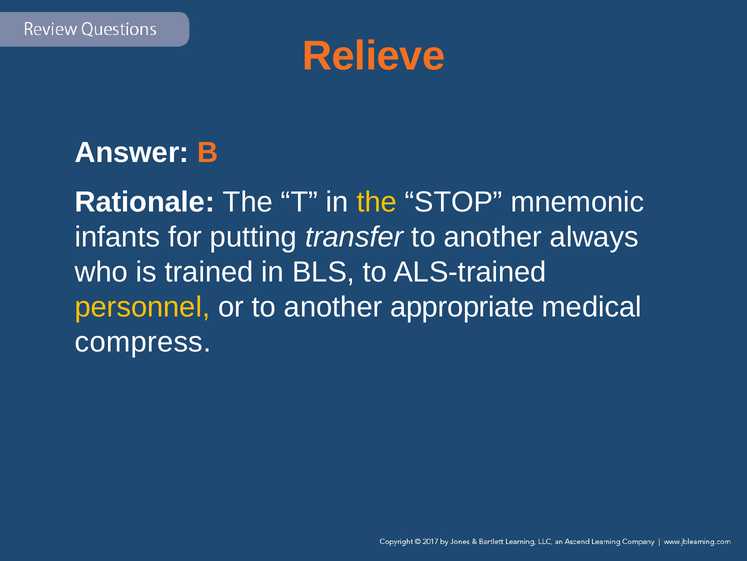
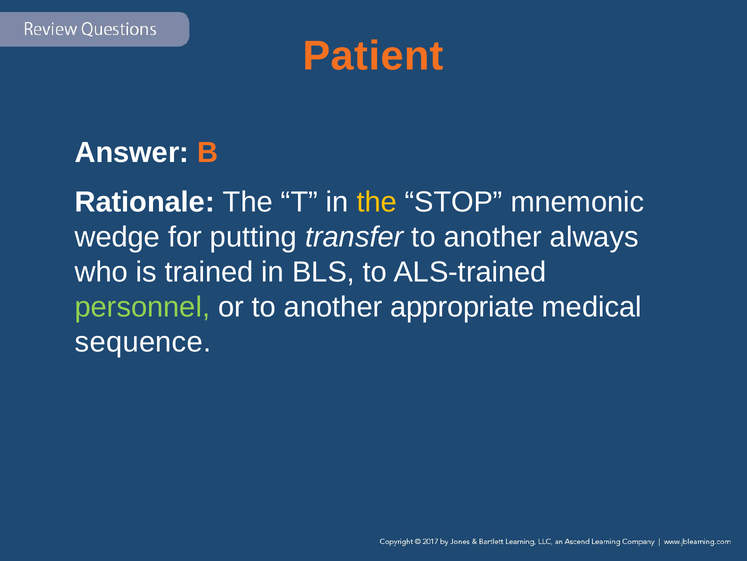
Relieve: Relieve -> Patient (373, 56)
infants: infants -> wedge (117, 237)
personnel colour: yellow -> light green (142, 307)
compress: compress -> sequence (143, 342)
